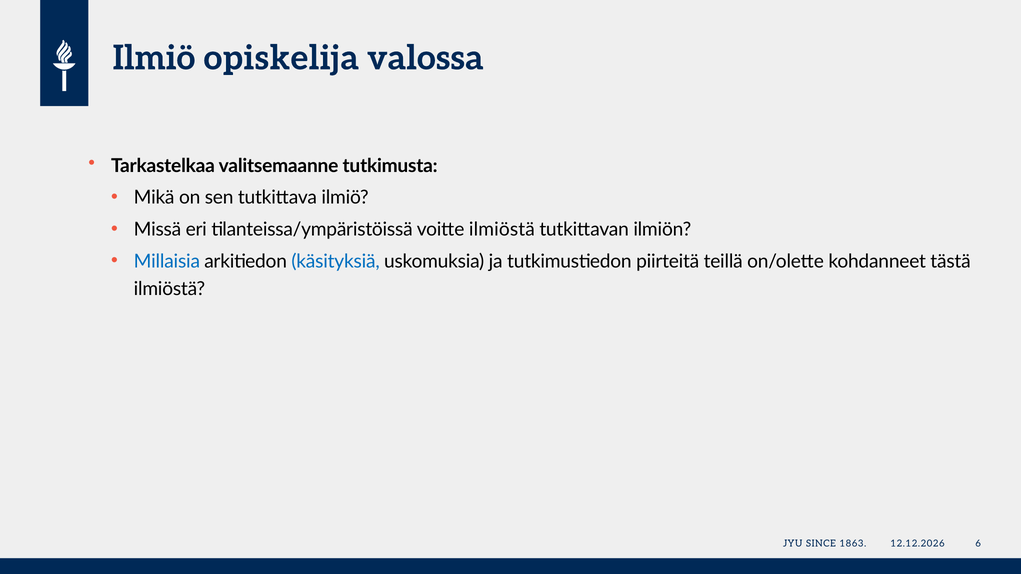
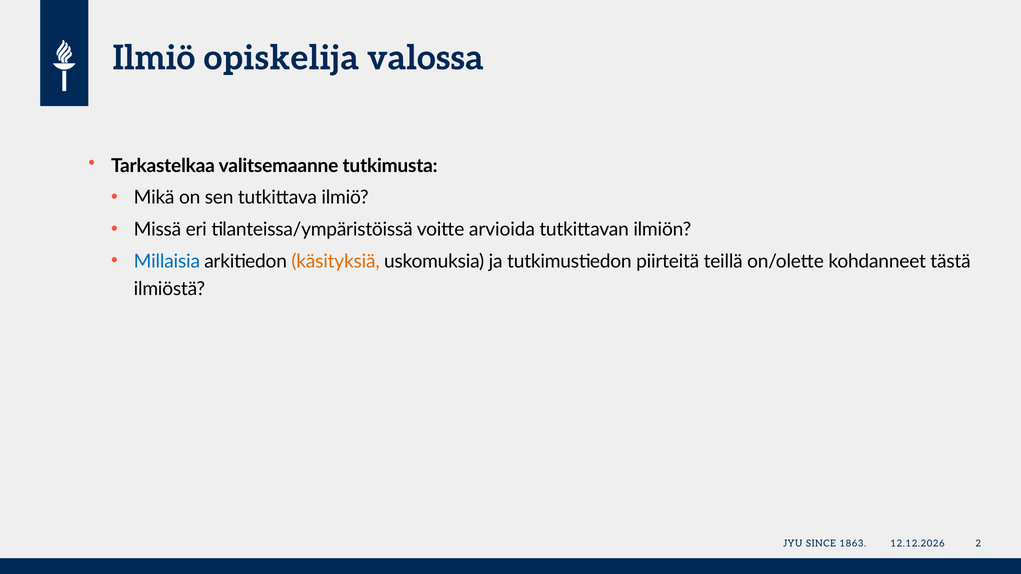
voitte ilmiöstä: ilmiöstä -> arvioida (502, 230)
käsityksiä colour: blue -> orange (336, 261)
6: 6 -> 2 (978, 544)
